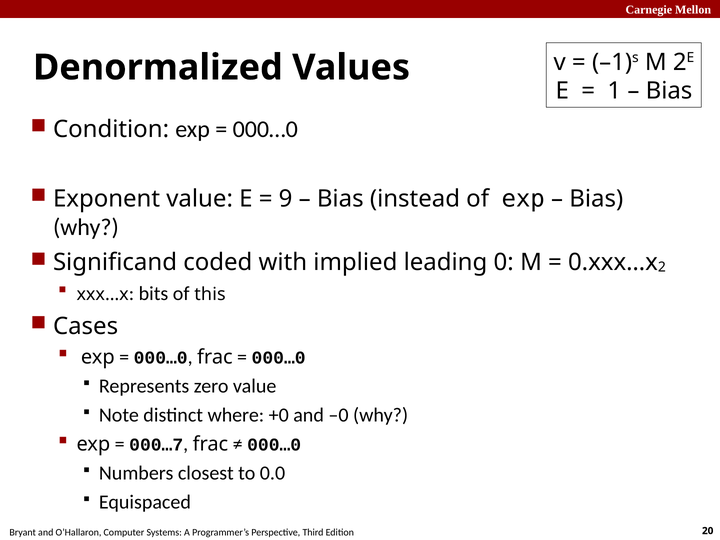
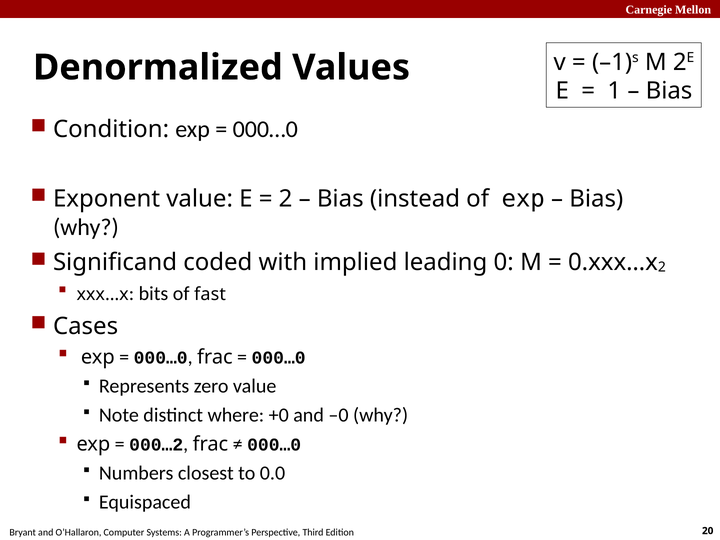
9: 9 -> 2 (286, 199)
this: this -> fast (210, 294)
000…7: 000…7 -> 000…2 (156, 445)
